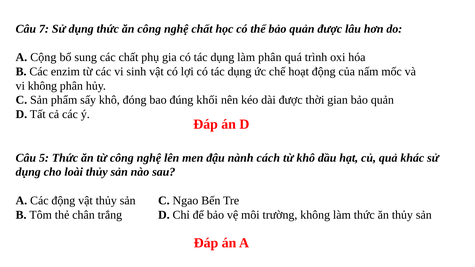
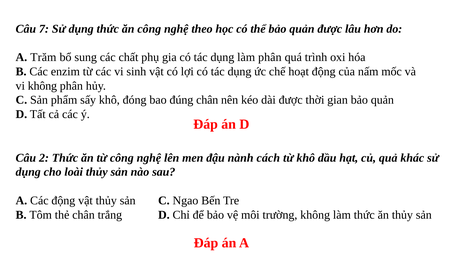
nghệ chất: chất -> theo (202, 29)
Cộng: Cộng -> Trăm (43, 57)
đúng khối: khối -> chân (207, 100)
5: 5 -> 2 (44, 158)
